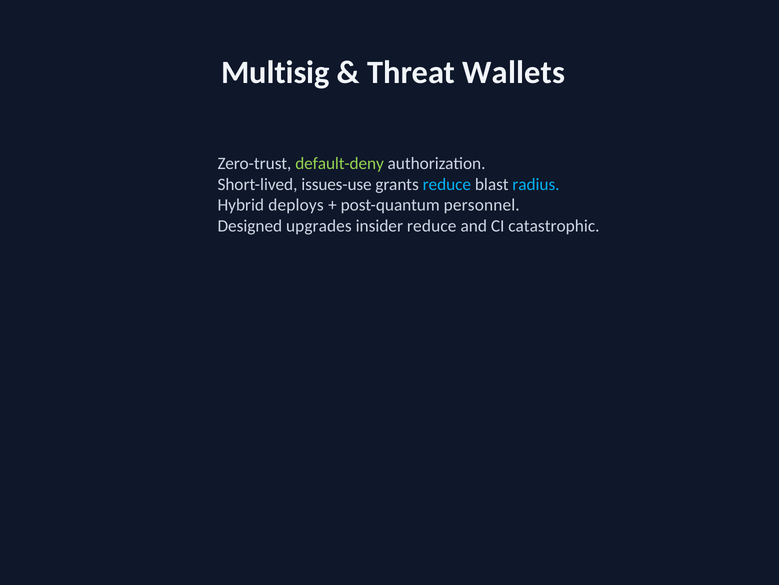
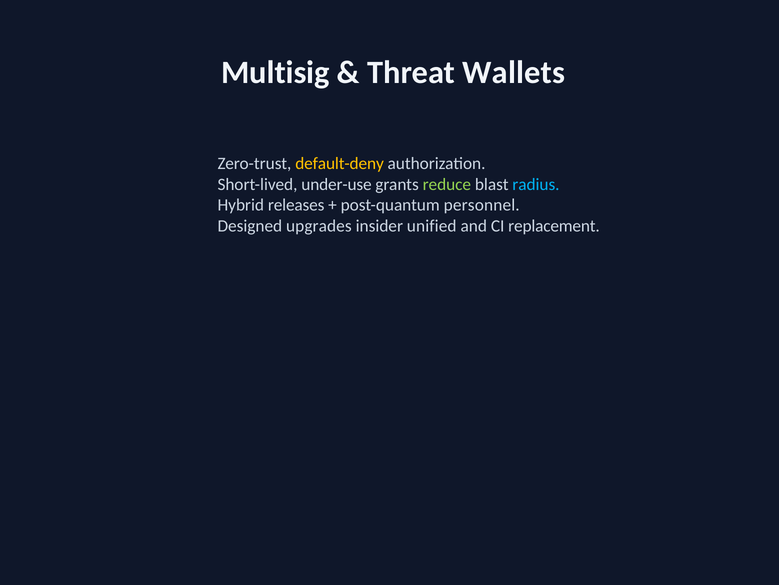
default-deny colour: light green -> yellow (340, 163)
issues-use: issues-use -> under-use (336, 184)
reduce colour: light blue -> light green (447, 184)
deploys: deploys -> releases (296, 205)
insider reduce: reduce -> unified (432, 226)
catastrophic: catastrophic -> replacement (554, 226)
